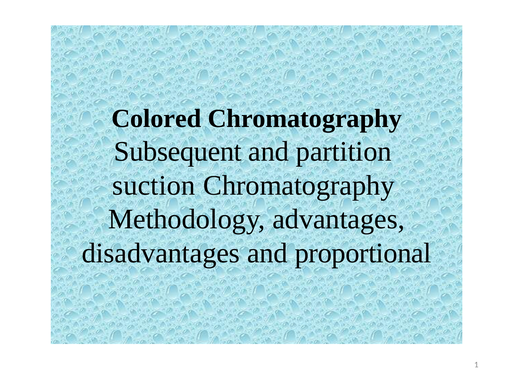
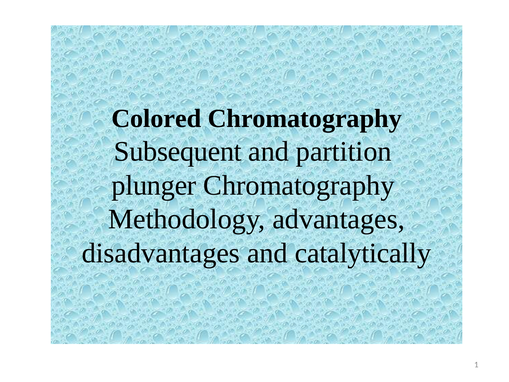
suction: suction -> plunger (154, 185)
proportional: proportional -> catalytically (363, 253)
